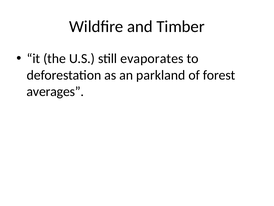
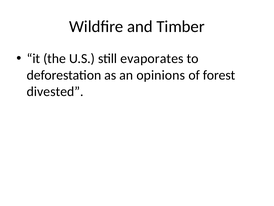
parkland: parkland -> opinions (161, 75)
averages: averages -> divested (55, 91)
